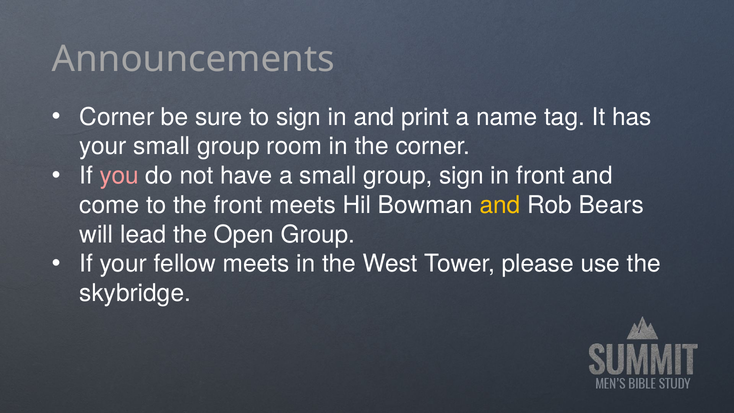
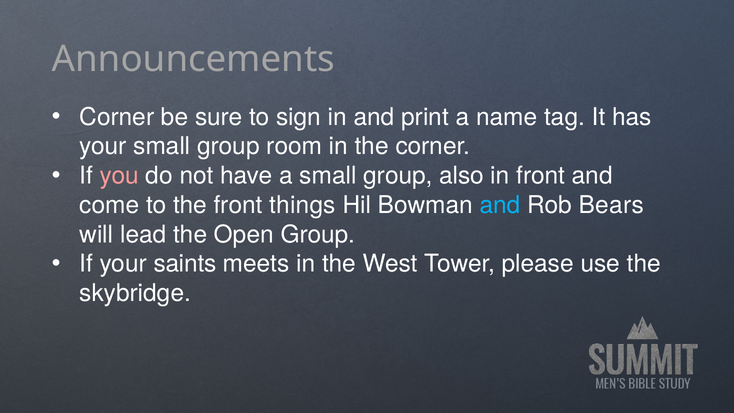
group sign: sign -> also (462, 176)
front meets: meets -> things (302, 205)
and colour: yellow -> light blue (500, 205)
fellow: fellow -> saints (185, 264)
